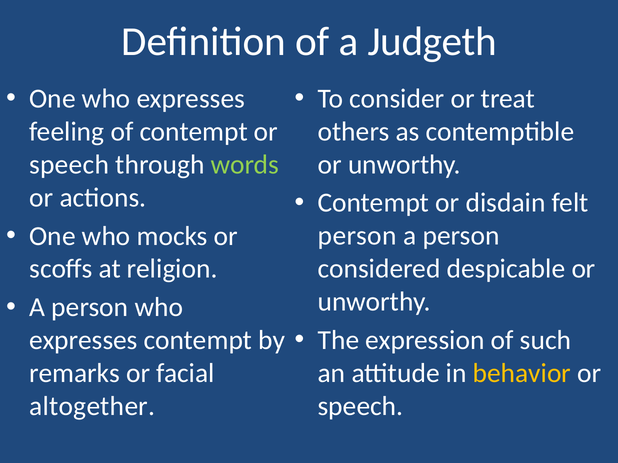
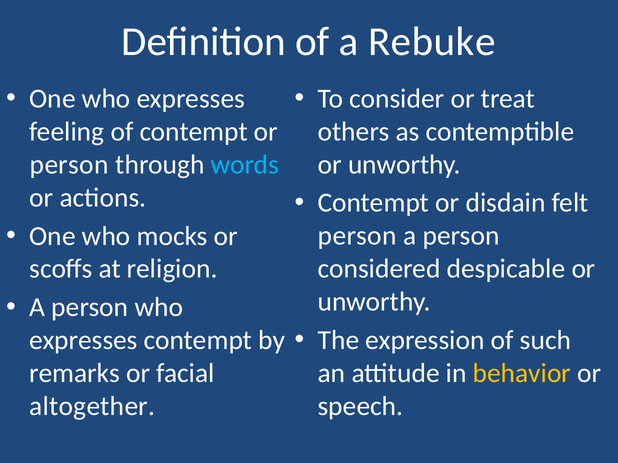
Judgeth: Judgeth -> Rebuke (432, 41)
speech: speech -> person (69, 165)
words colour: light green -> light blue (245, 165)
